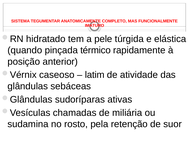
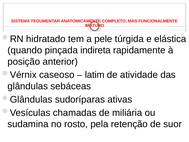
térmico: térmico -> indireta (95, 50)
